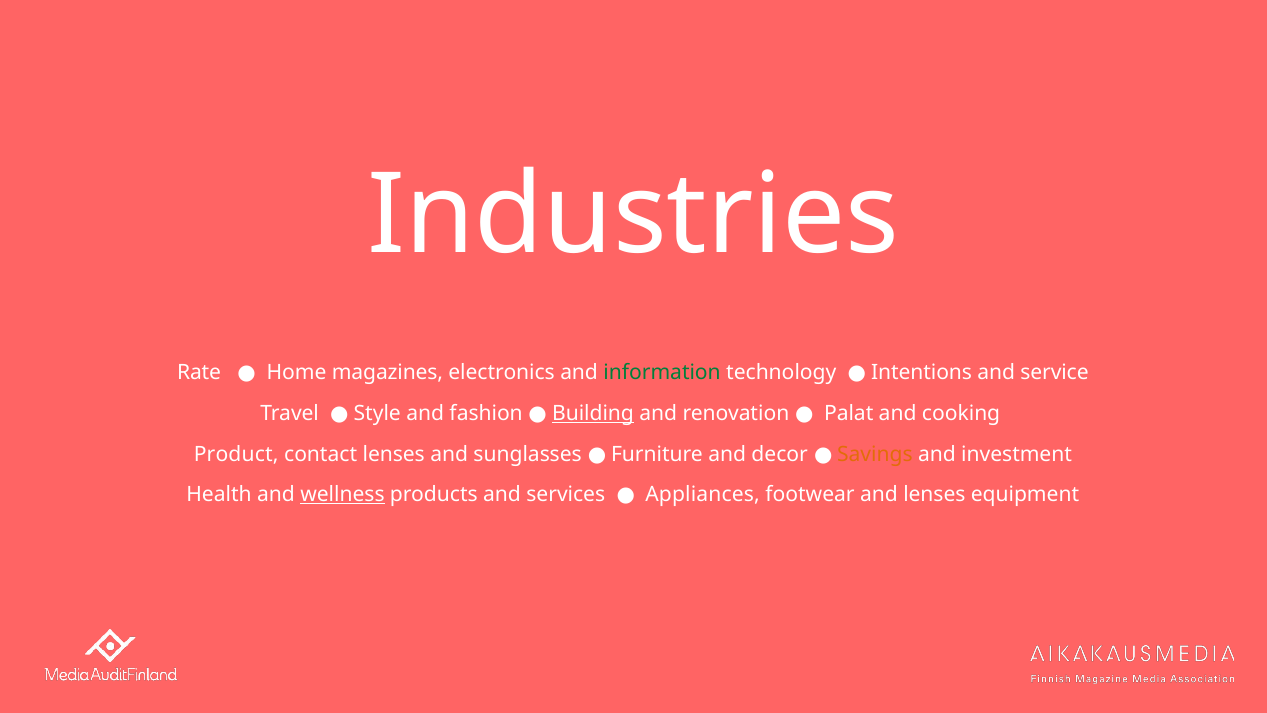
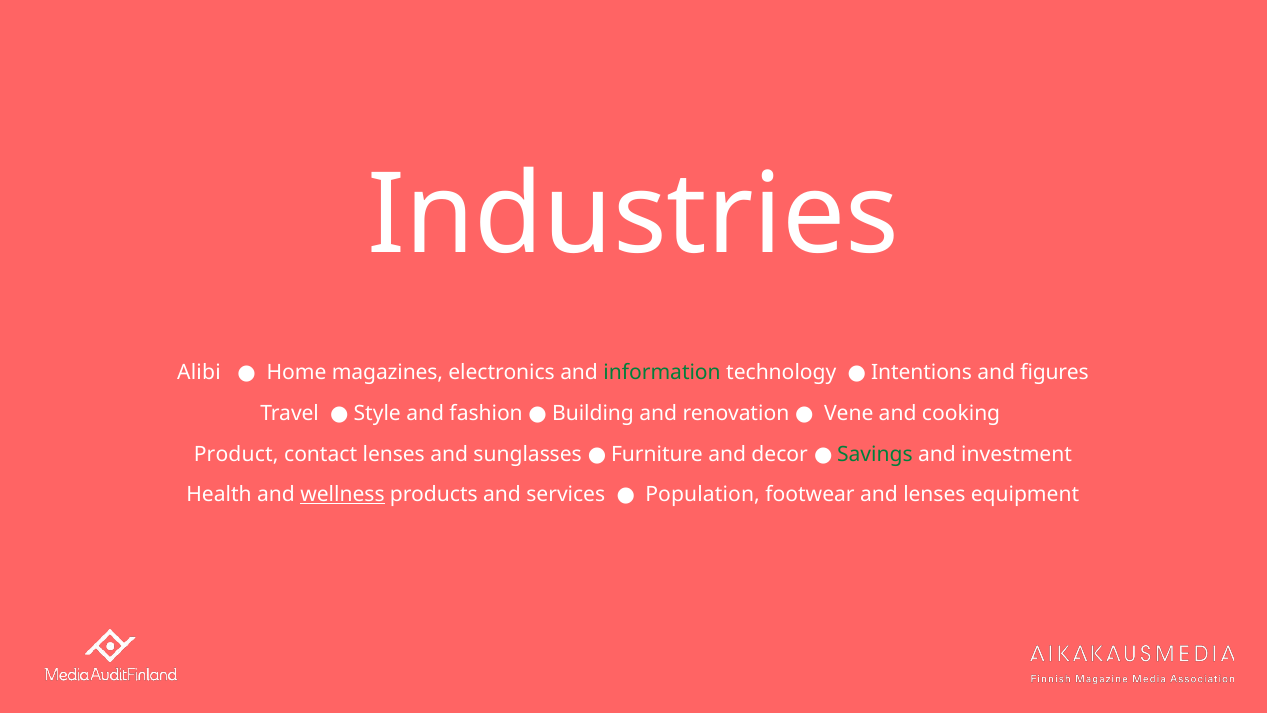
Rate: Rate -> Alibi (199, 373)
service: service -> figures (1055, 373)
Building underline: present -> none (593, 413)
Palat: Palat -> Vene (849, 413)
Savings colour: orange -> green (875, 454)
Appliances: Appliances -> Population (703, 494)
